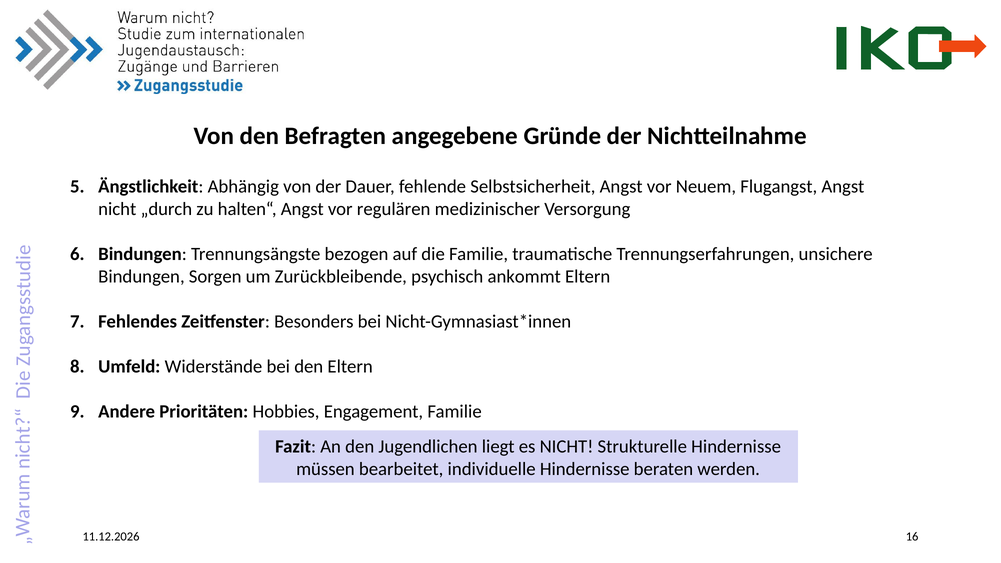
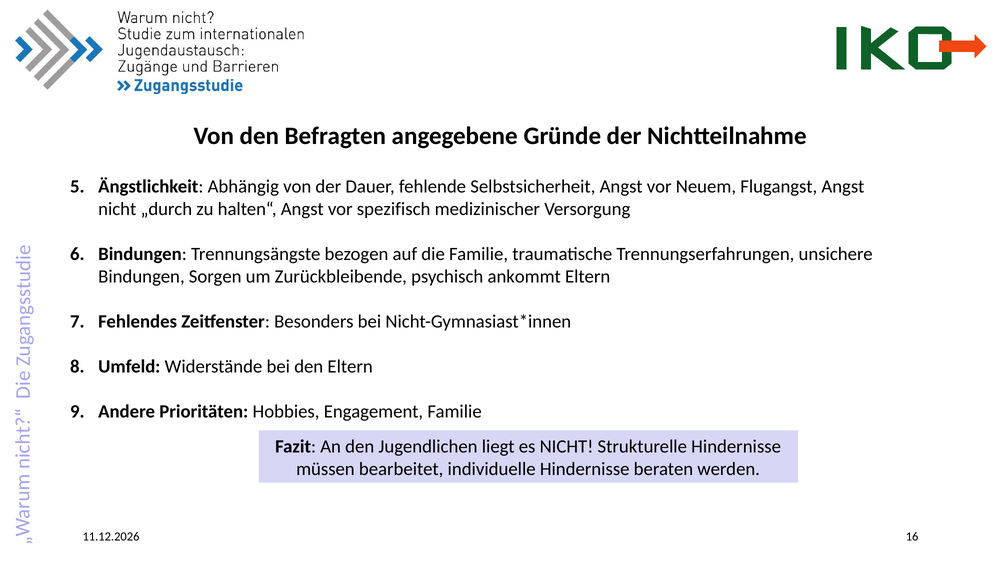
regulären: regulären -> spezifisch (394, 209)
